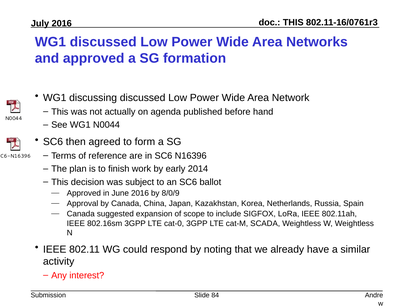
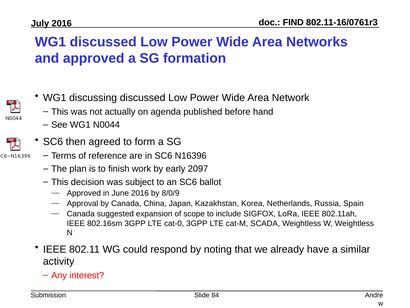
THIS: THIS -> FIND (293, 22)
2014: 2014 -> 2097 (198, 169)
